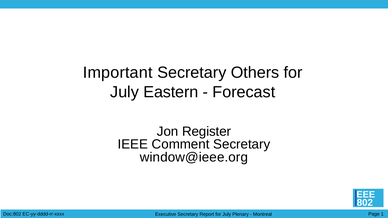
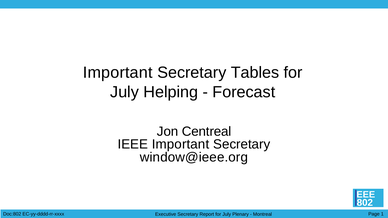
Others: Others -> Tables (255, 73)
Eastern: Eastern -> Helping (171, 92)
Register: Register -> Centreal (207, 132)
IEEE Comment: Comment -> Important (181, 144)
